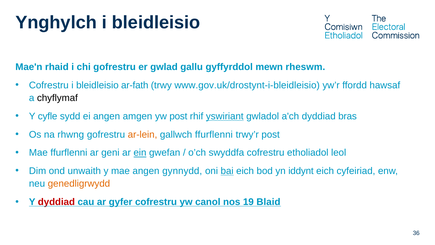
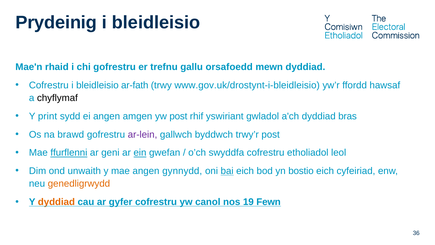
Ynghylch: Ynghylch -> Prydeinig (56, 22)
gwlad: gwlad -> trefnu (164, 67)
gyffyrddol: gyffyrddol -> orsafoedd (229, 67)
mewn rheswm: rheswm -> dyddiad (305, 67)
cyfle: cyfle -> print (48, 116)
yswiriant underline: present -> none (225, 116)
rhwng: rhwng -> brawd (71, 134)
ar-lein colour: orange -> purple (143, 134)
gallwch ffurflenni: ffurflenni -> byddwch (214, 134)
ffurflenni underline: none -> present (69, 153)
iddynt: iddynt -> bostio (301, 171)
dyddiad colour: red -> orange (56, 202)
Blaid: Blaid -> Fewn (269, 202)
